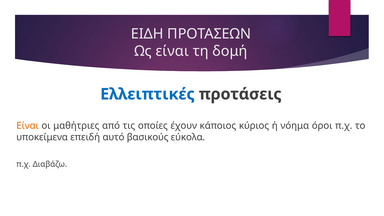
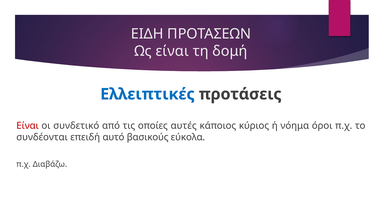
Είναι colour: orange -> red (28, 126)
μαθήτριες: μαθήτριες -> συνδετικό (76, 126)
έχουν: έχουν -> αυτές (184, 126)
υποκείμενα: υποκείμενα -> συνδέονται (42, 137)
